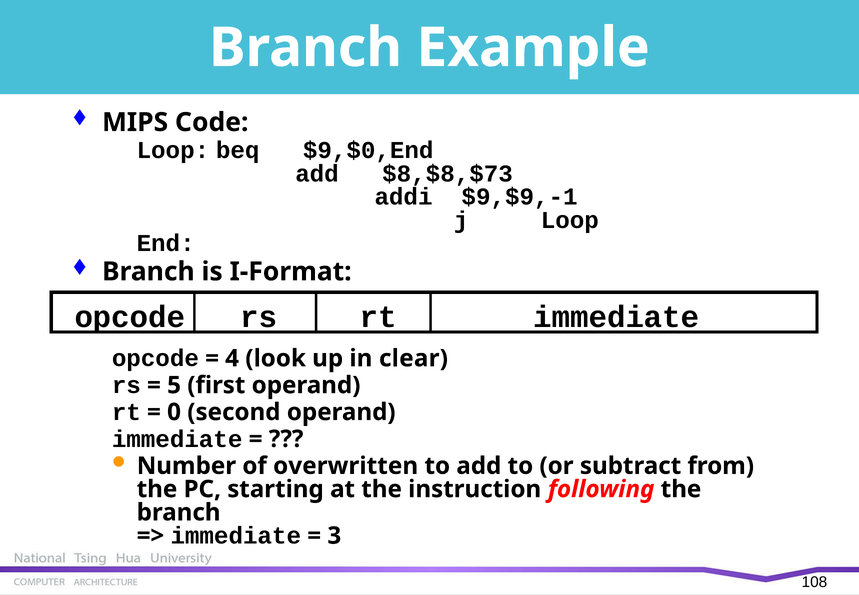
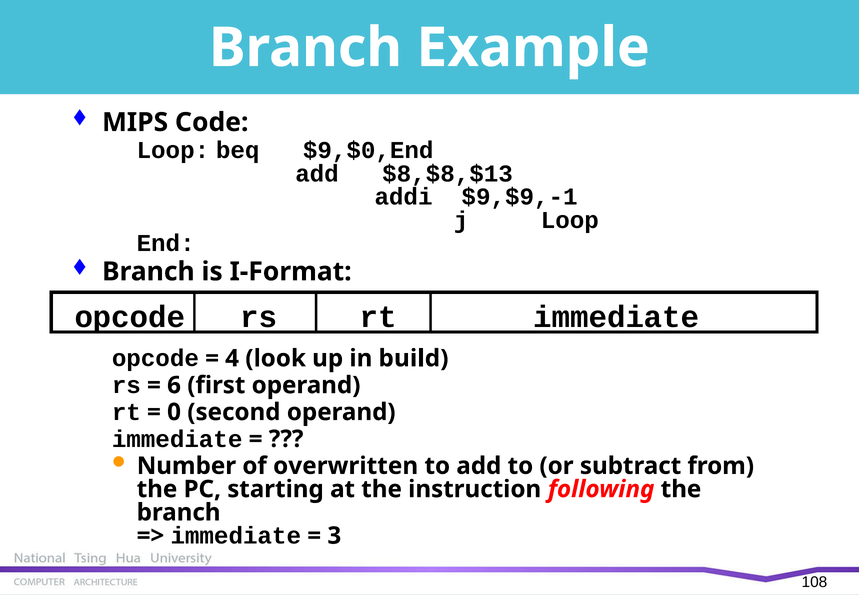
$8,$8,$73: $8,$8,$73 -> $8,$8,$13 (448, 174)
clear: clear -> build (413, 358)
5: 5 -> 6 (174, 385)
